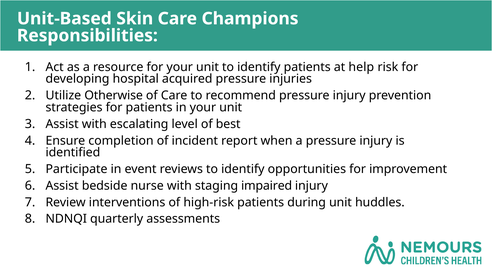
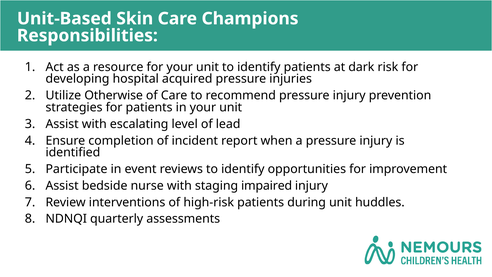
help: help -> dark (361, 67)
best: best -> lead (228, 124)
